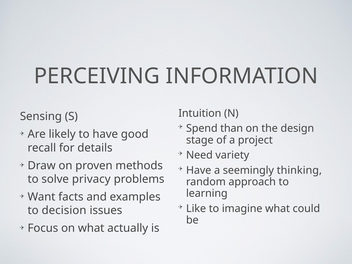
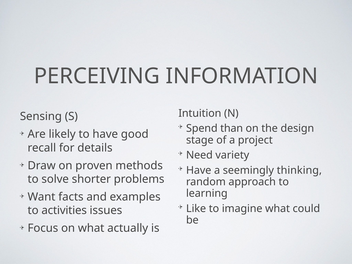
privacy: privacy -> shorter (91, 179)
decision: decision -> activities (64, 210)
